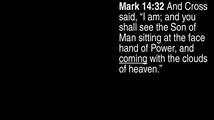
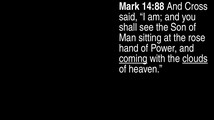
14:32: 14:32 -> 14:88 (153, 6)
face: face -> rose (197, 38)
clouds underline: none -> present (195, 59)
